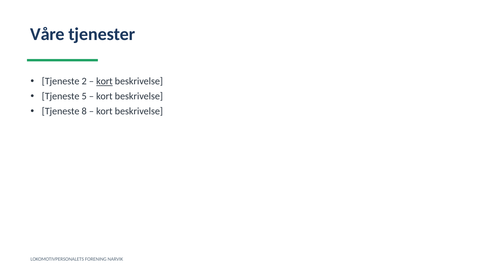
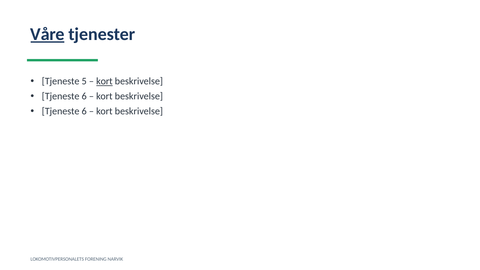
Våre underline: none -> present (48, 34)
2: 2 -> 5 (84, 81)
5: 5 -> 6 (84, 96)
8: 8 -> 6 (84, 111)
